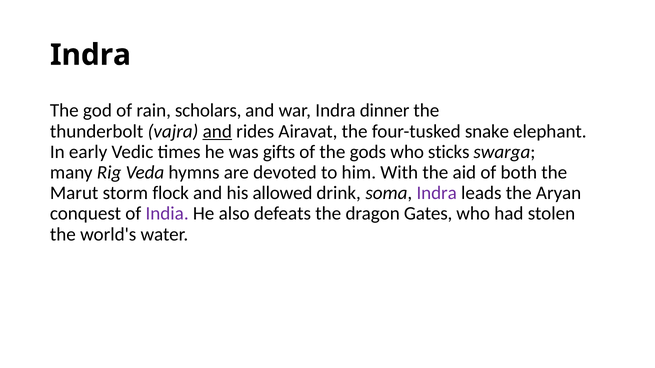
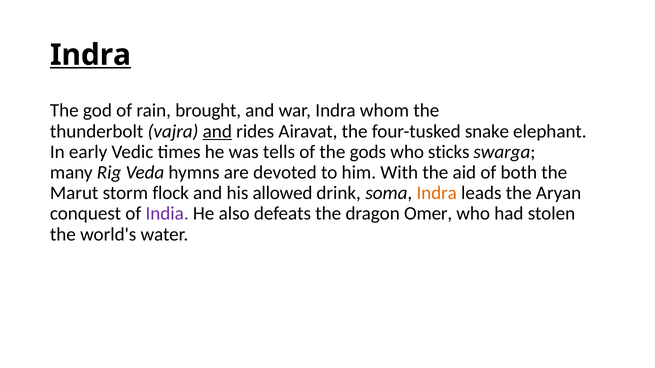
Indra underline: none -> present (90, 55)
scholars: scholars -> brought (208, 111)
dinner: dinner -> whom (384, 111)
gifts: gifts -> tells (279, 152)
Indra colour: purple -> orange (437, 193)
Gates: Gates -> Omer (428, 214)
